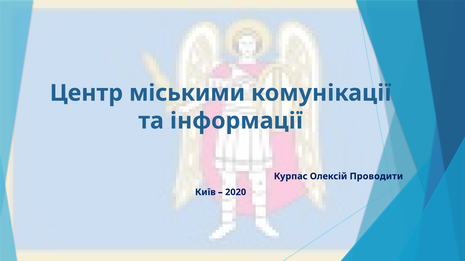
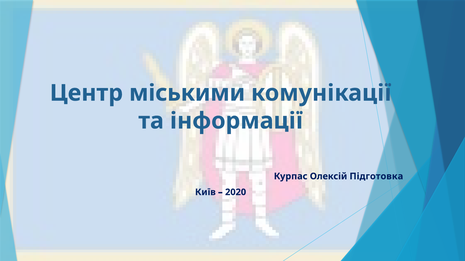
Проводити: Проводити -> Підготовка (376, 177)
